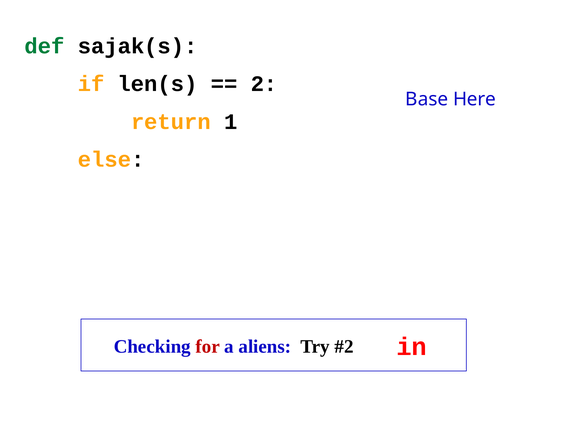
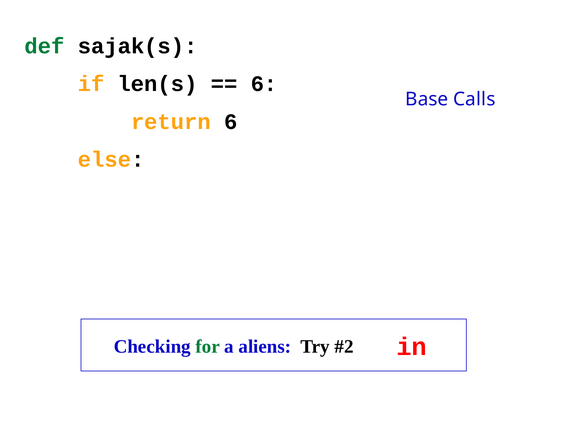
2: 2 -> 6 (264, 84)
Here: Here -> Calls (474, 99)
return 1: 1 -> 6 (231, 122)
for colour: red -> green (208, 347)
